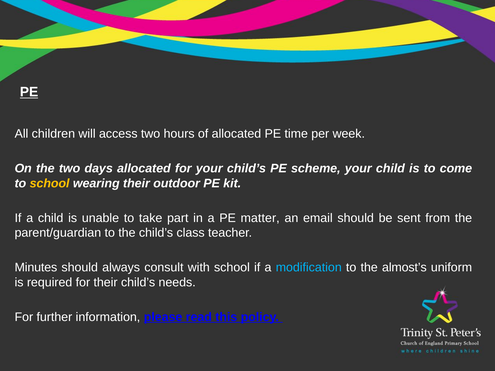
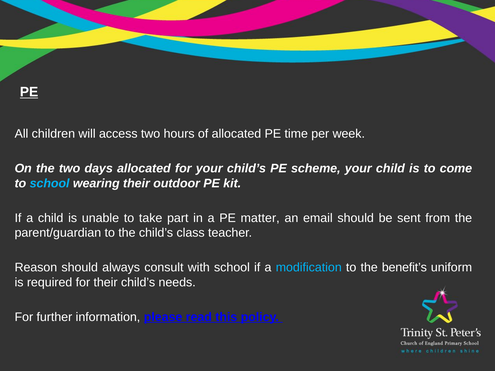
school colour: yellow -> light blue (50, 183)
Minutes: Minutes -> Reason (36, 268)
almost’s: almost’s -> benefit’s (404, 268)
